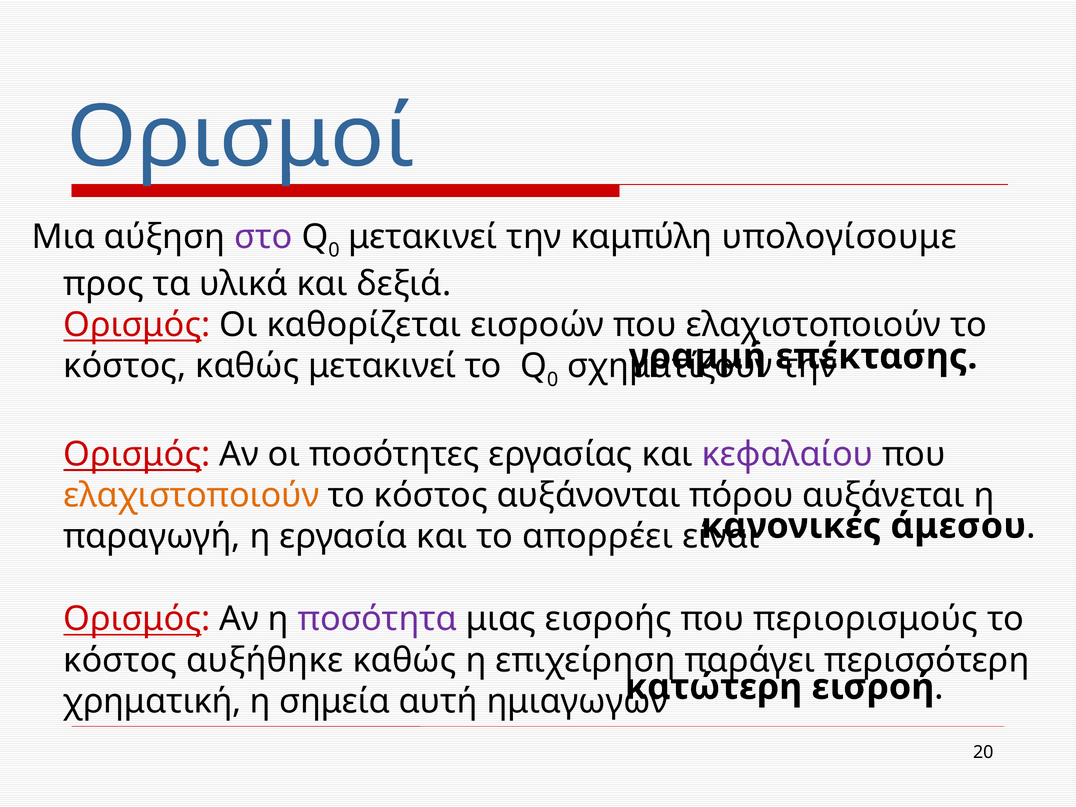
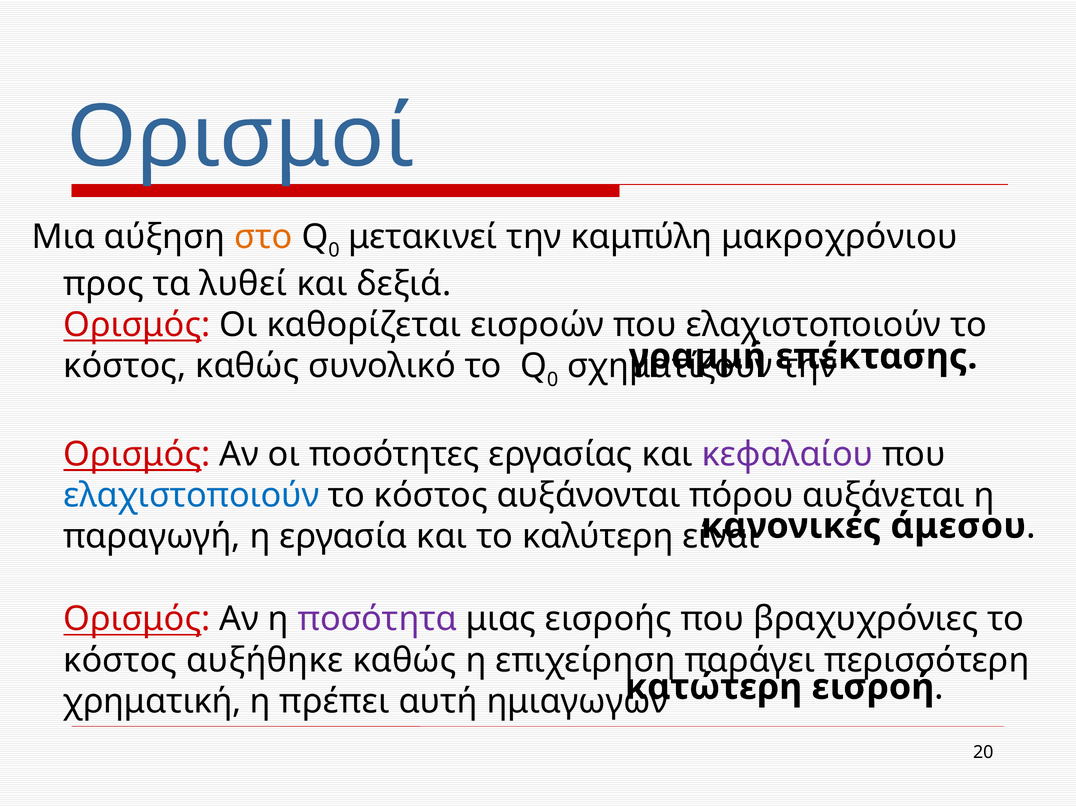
στο colour: purple -> orange (263, 237)
υπολογίσουμε: υπολογίσουμε -> μακροχρόνιου (839, 237)
υλικά: υλικά -> λυθεί (243, 284)
καθώς μετακινεί: μετακινεί -> συνολικό (382, 366)
ελαχιστοποιούν colour: orange -> blue (191, 495)
απορρέει: απορρέει -> καλύτερη (598, 537)
περιορισμούς: περιορισμούς -> βραχυχρόνιες (866, 619)
σημεία: σημεία -> πρέπει (334, 702)
